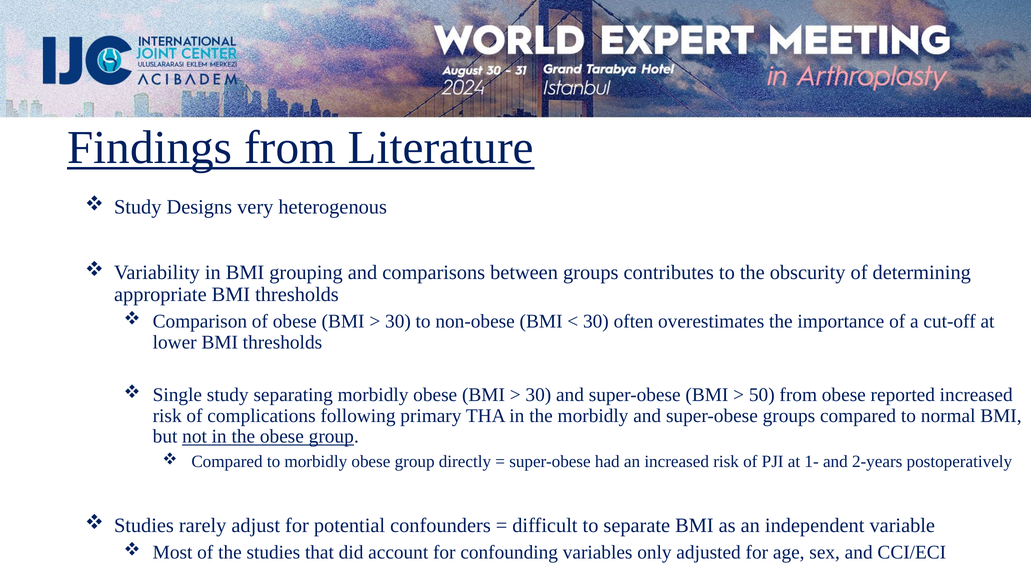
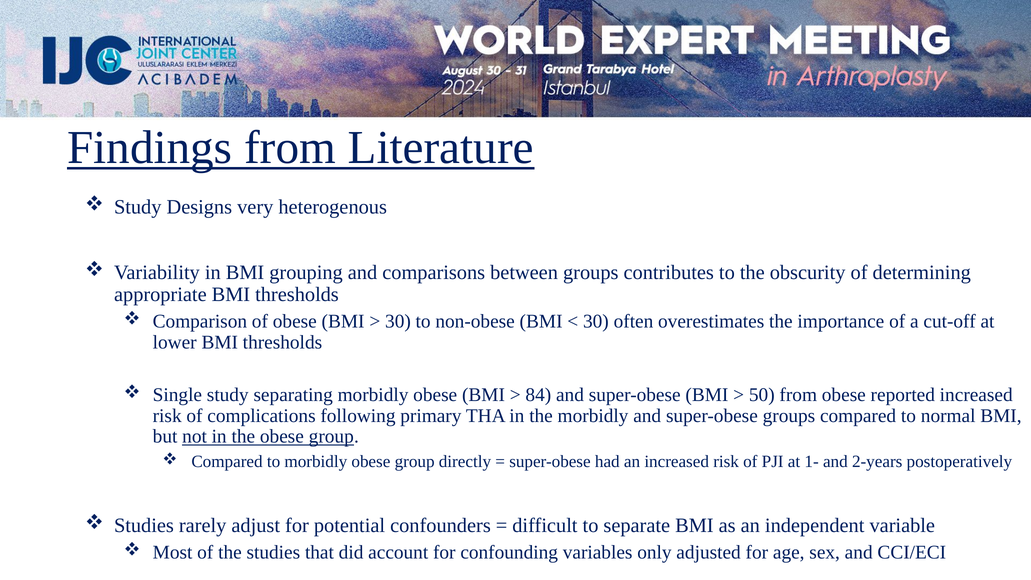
30: 30 -> 84 (538, 395)
